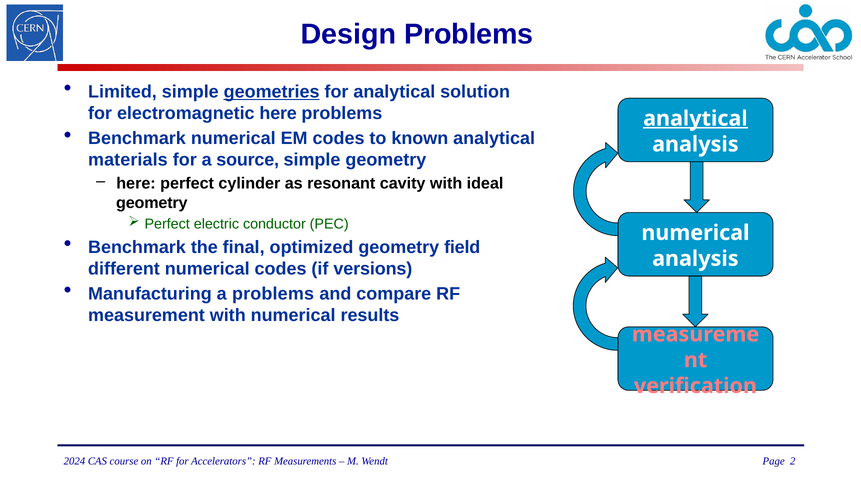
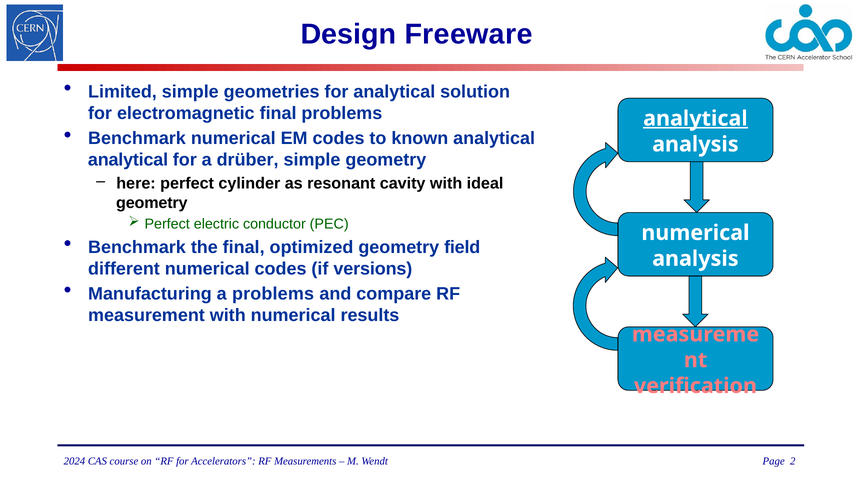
Design Problems: Problems -> Freeware (469, 34)
geometries underline: present -> none (272, 92)
electromagnetic here: here -> final (278, 113)
materials: materials -> analytical (128, 160)
source: source -> drüber (248, 160)
